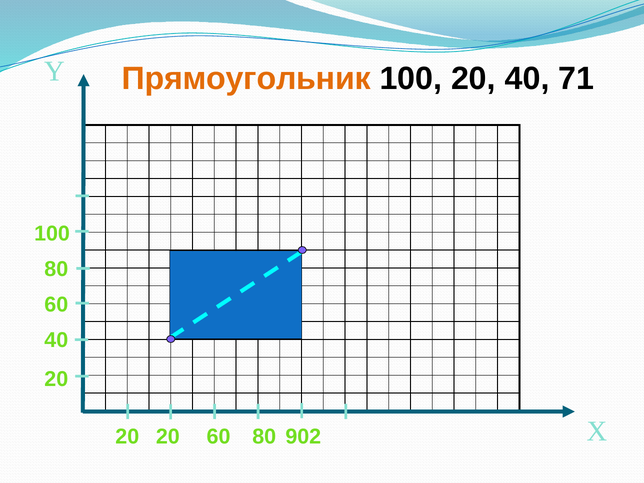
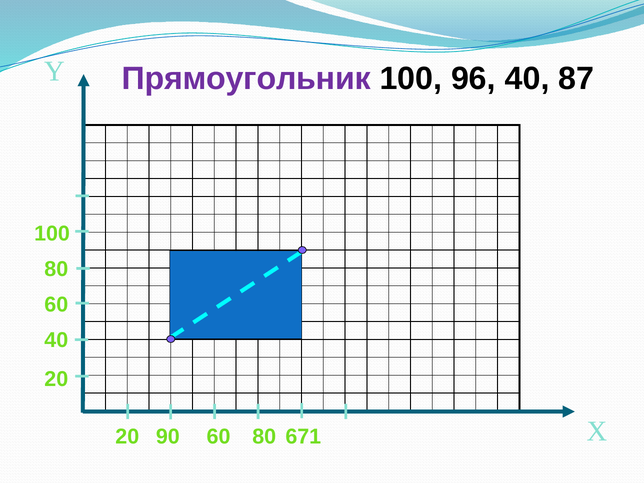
Прямоугольник colour: orange -> purple (246, 79)
100 20: 20 -> 96 (473, 79)
71: 71 -> 87 (576, 79)
20 20: 20 -> 90 (168, 437)
902: 902 -> 671 (303, 437)
